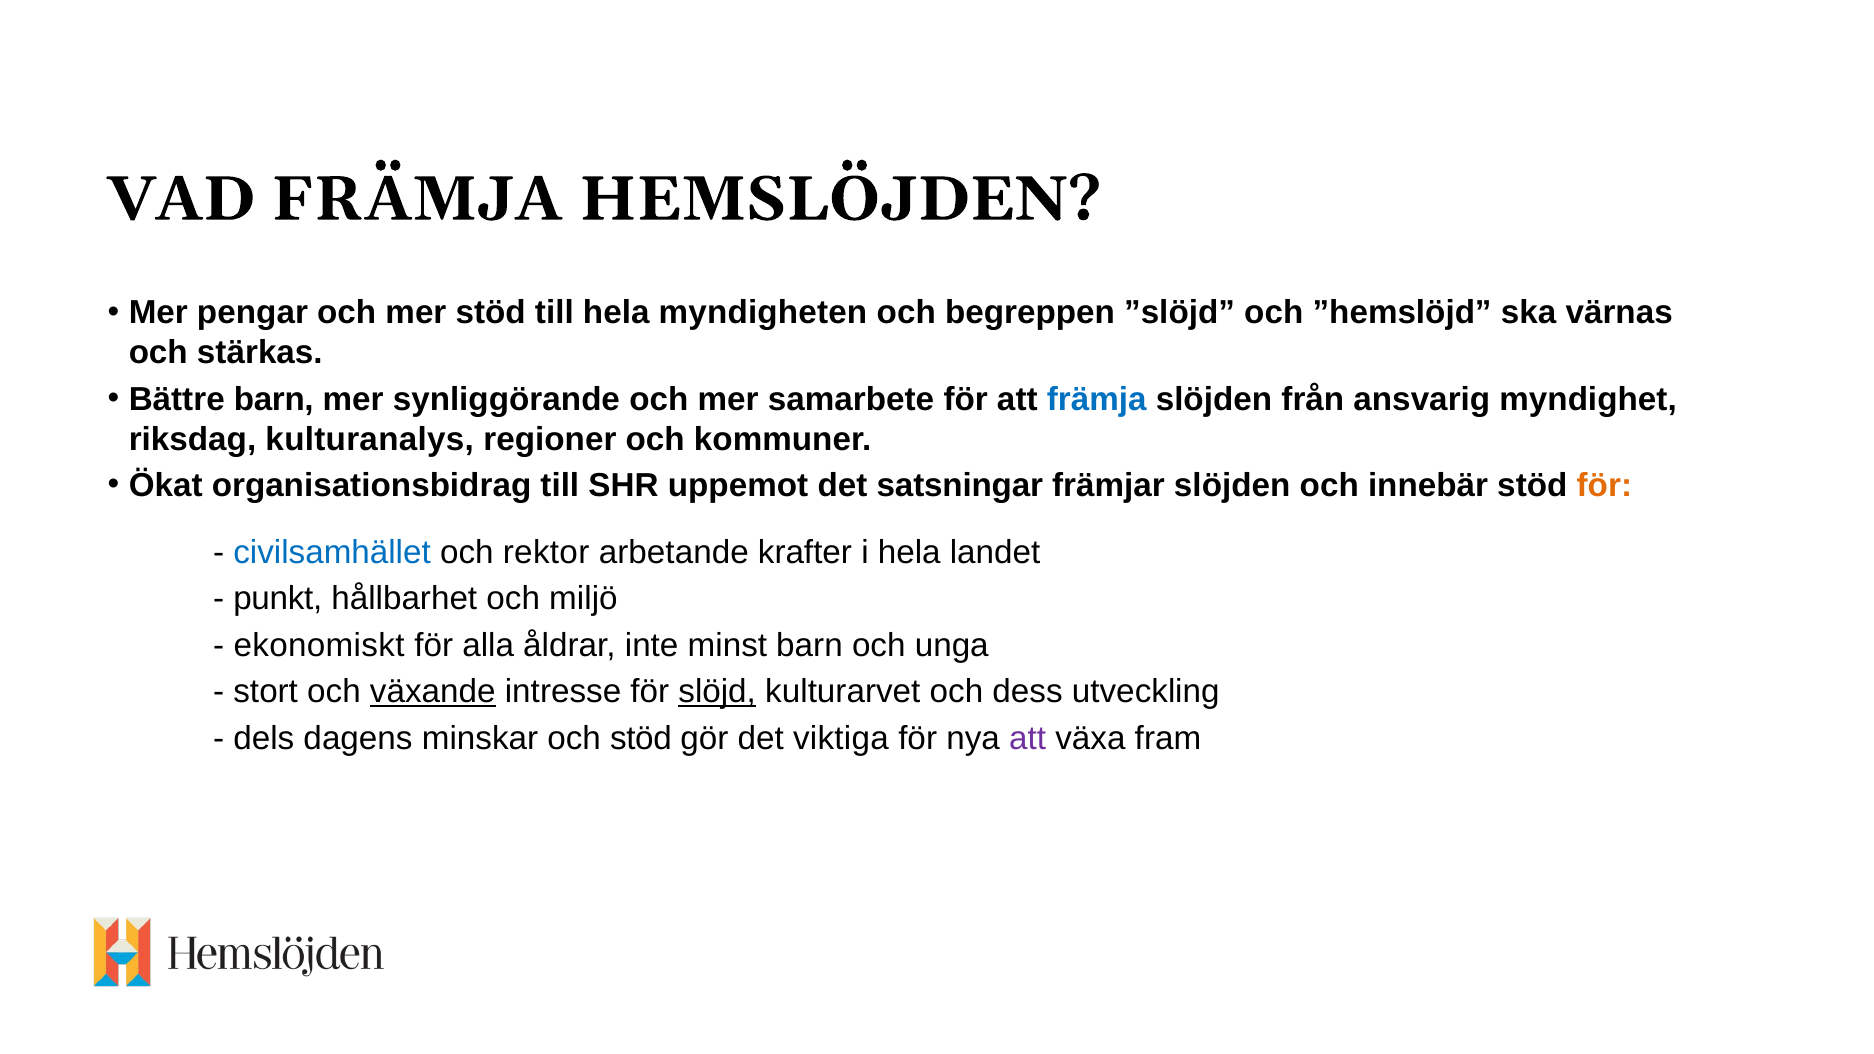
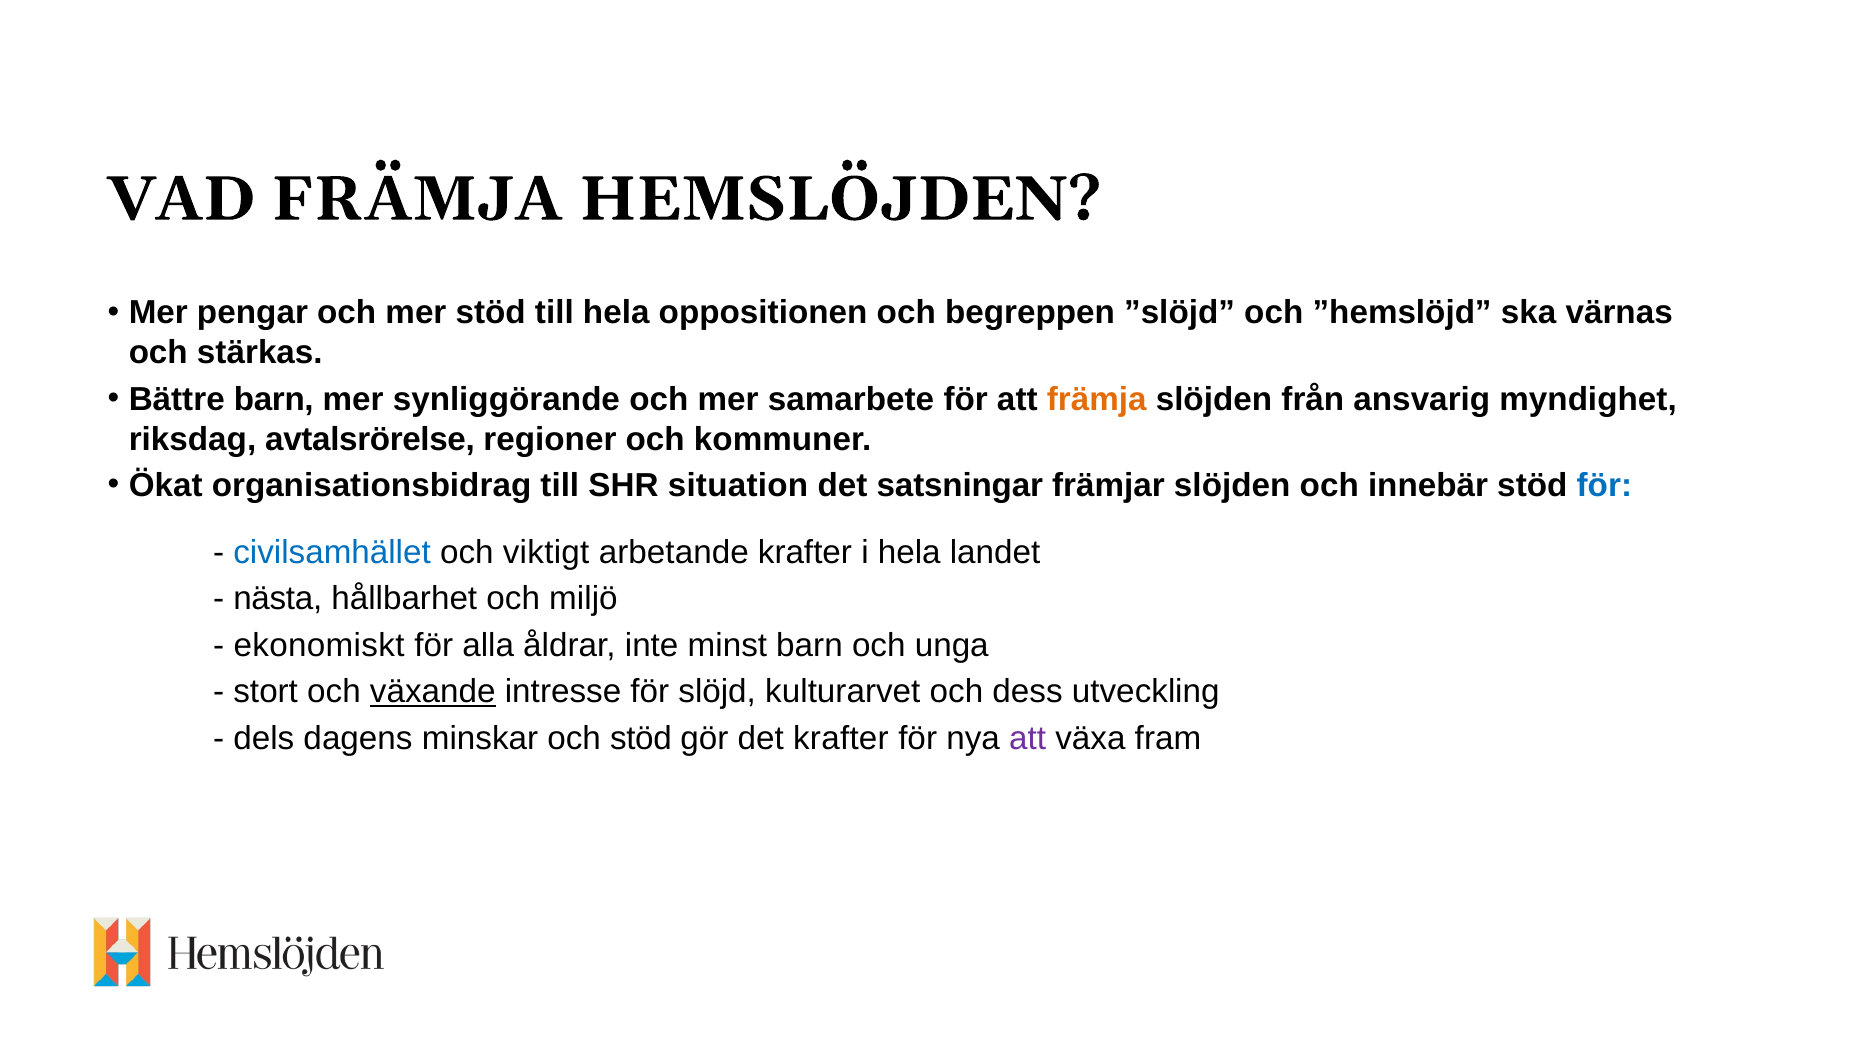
myndigheten: myndigheten -> oppositionen (763, 313)
främja colour: blue -> orange (1097, 399)
kulturanalys: kulturanalys -> avtalsrörelse (370, 439)
uppemot: uppemot -> situation (738, 486)
för colour: orange -> blue (1604, 486)
rektor: rektor -> viktigt (546, 552)
punkt: punkt -> nästa (278, 599)
slöjd underline: present -> none (717, 692)
det viktiga: viktiga -> krafter (841, 738)
